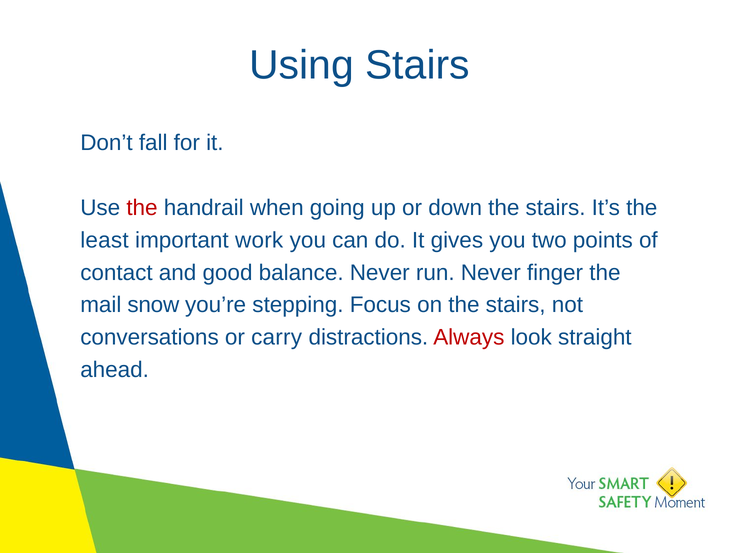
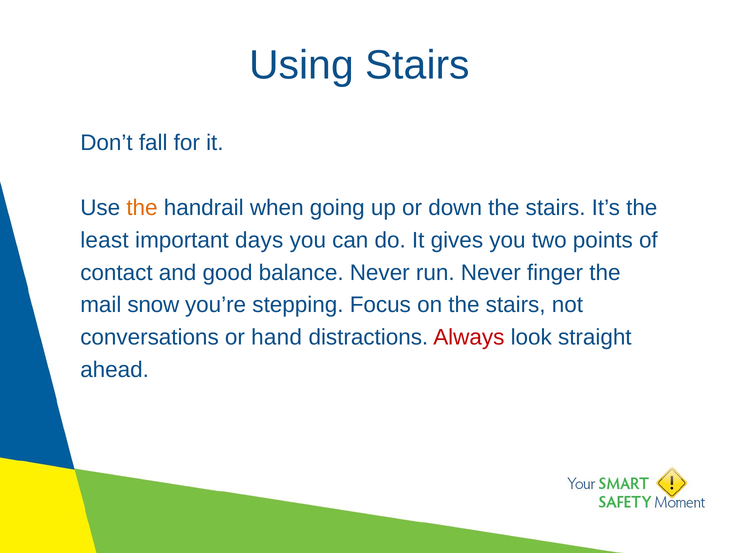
the colour: red -> orange (142, 208)
work: work -> days (259, 240)
carry: carry -> hand (277, 337)
